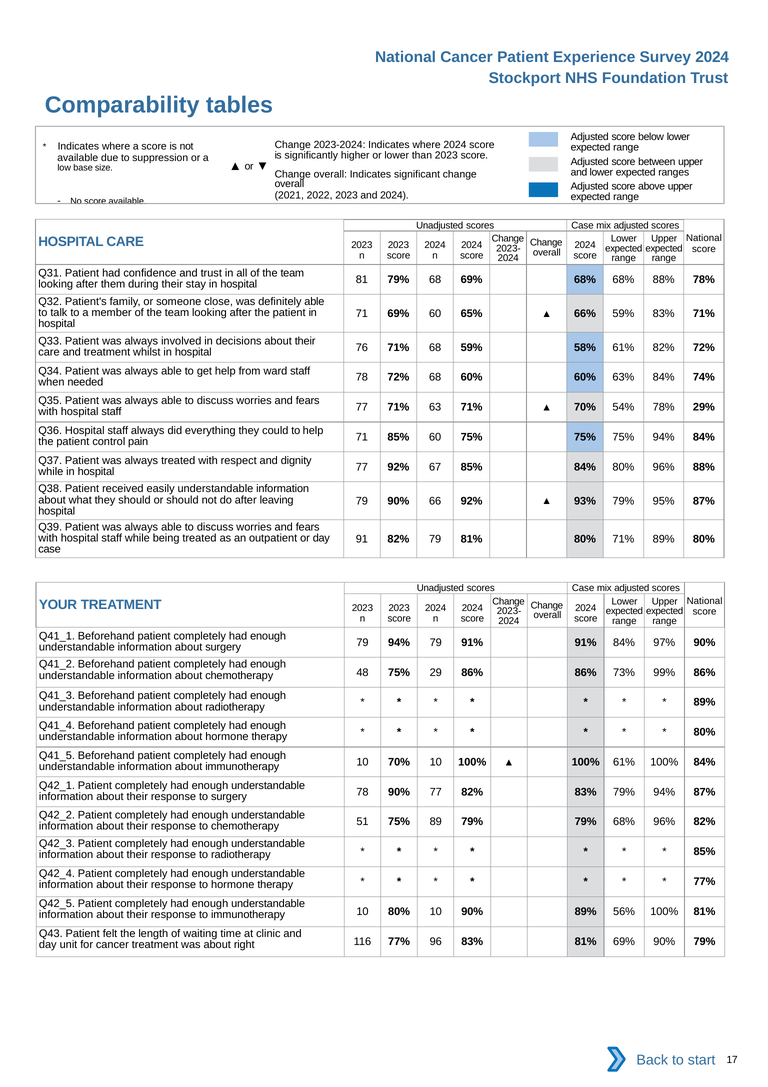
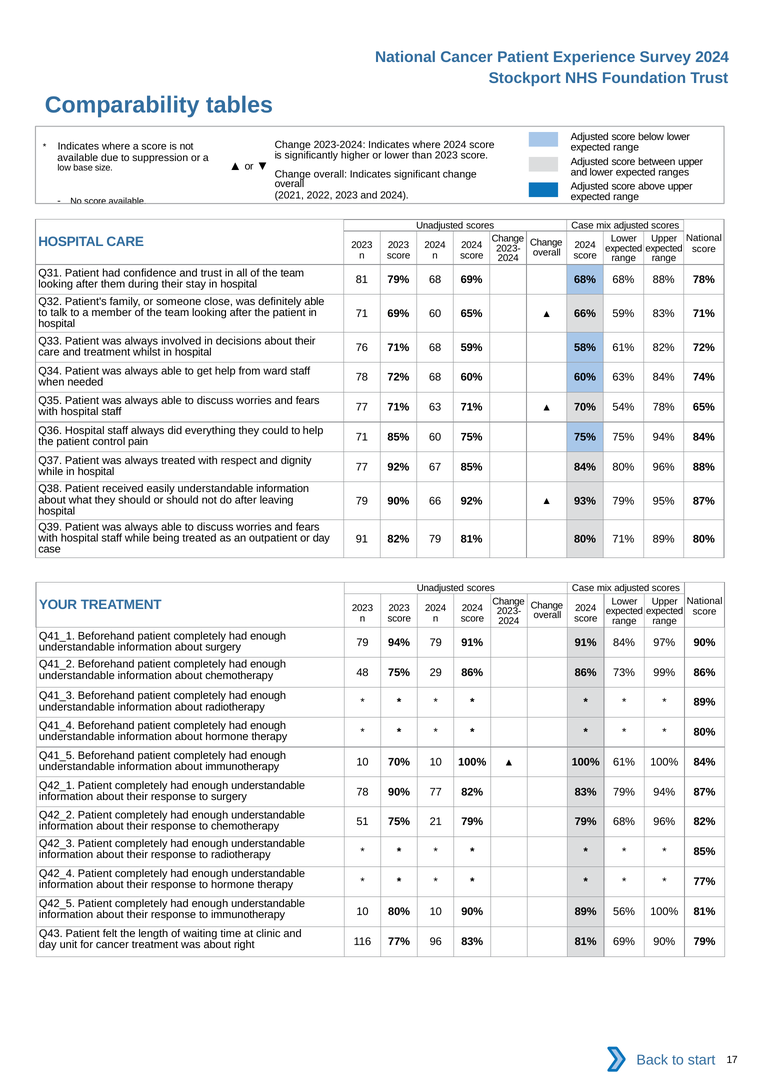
78% 29%: 29% -> 65% (704, 407)
89: 89 -> 21 (436, 822)
